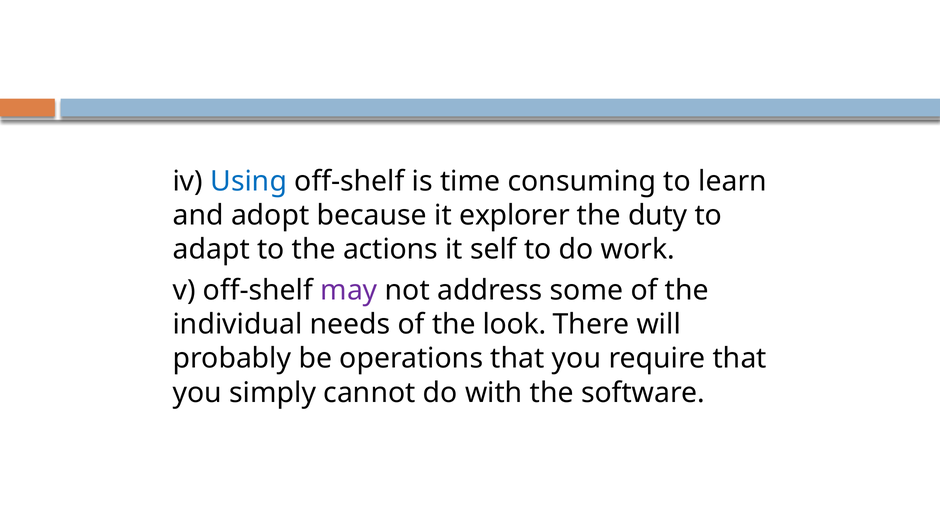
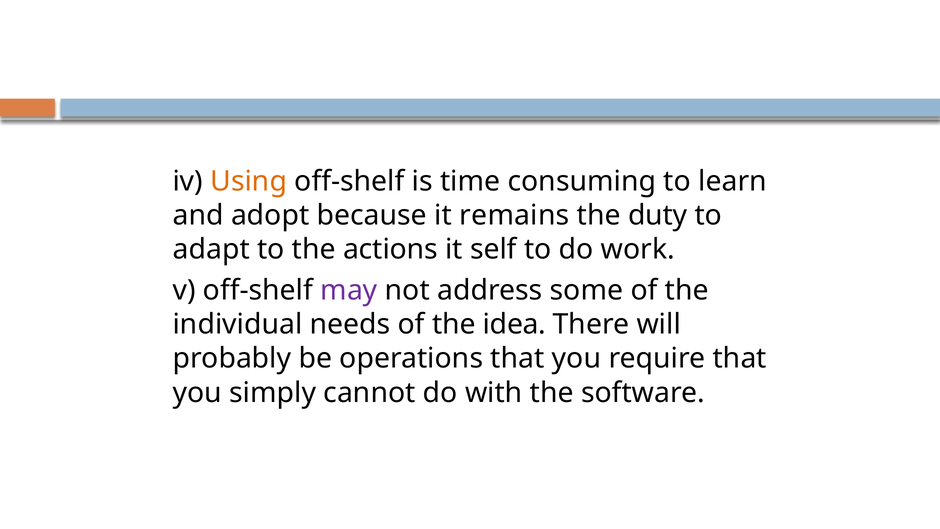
Using colour: blue -> orange (249, 181)
explorer: explorer -> remains (514, 215)
look: look -> idea (514, 324)
